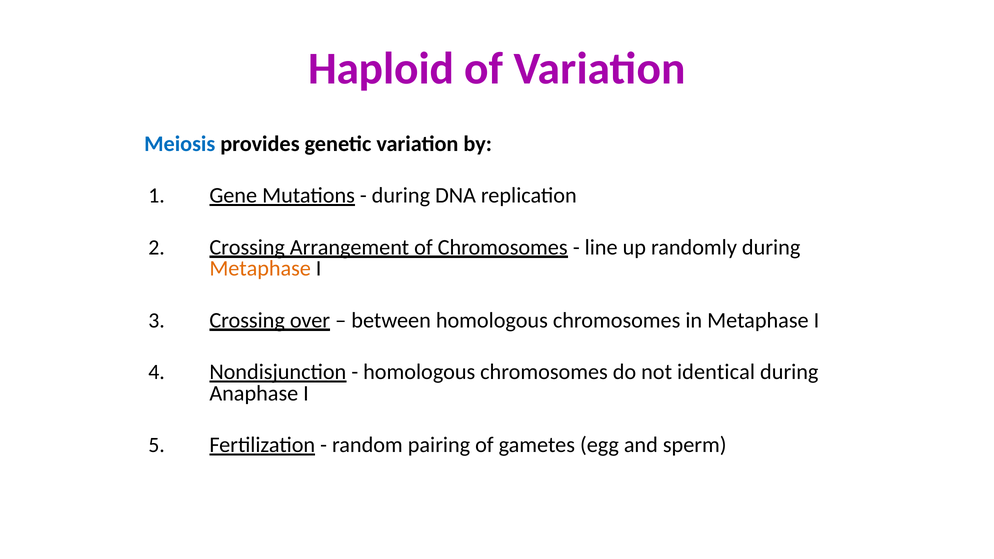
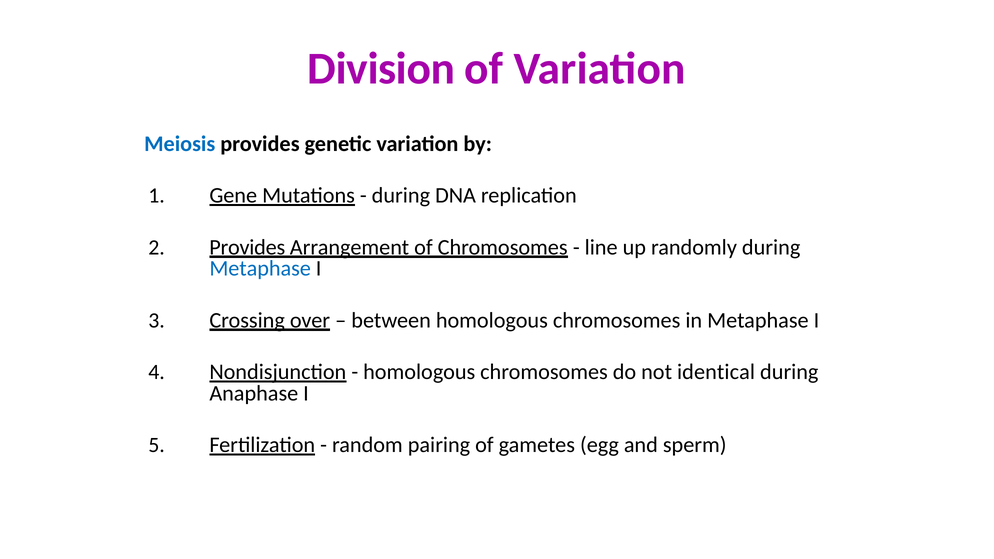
Haploid: Haploid -> Division (381, 69)
Crossing: Crossing -> Provides (247, 247)
Metaphase colour: orange -> blue (260, 269)
